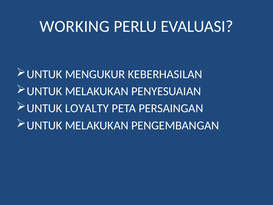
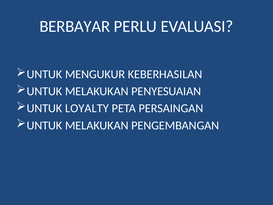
WORKING: WORKING -> BERBAYAR (75, 26)
